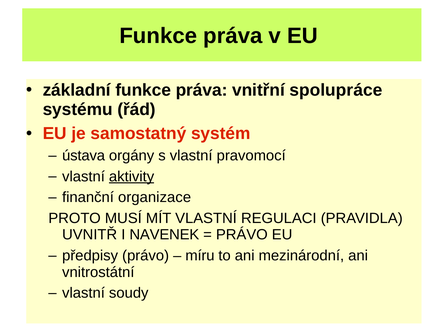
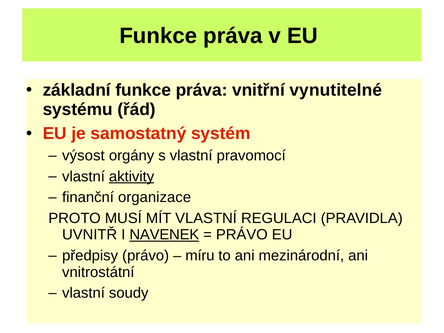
spolupráce: spolupráce -> vynutitelné (336, 90)
ústava: ústava -> výsost (83, 156)
NAVENEK underline: none -> present (164, 235)
